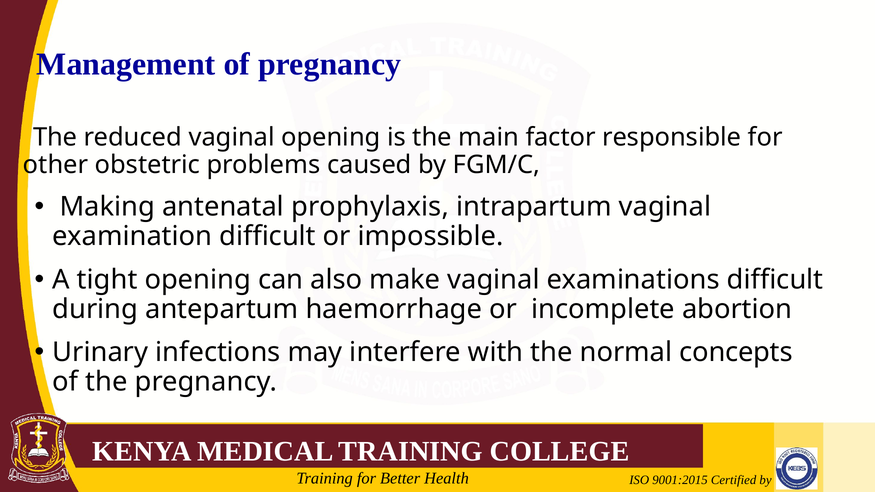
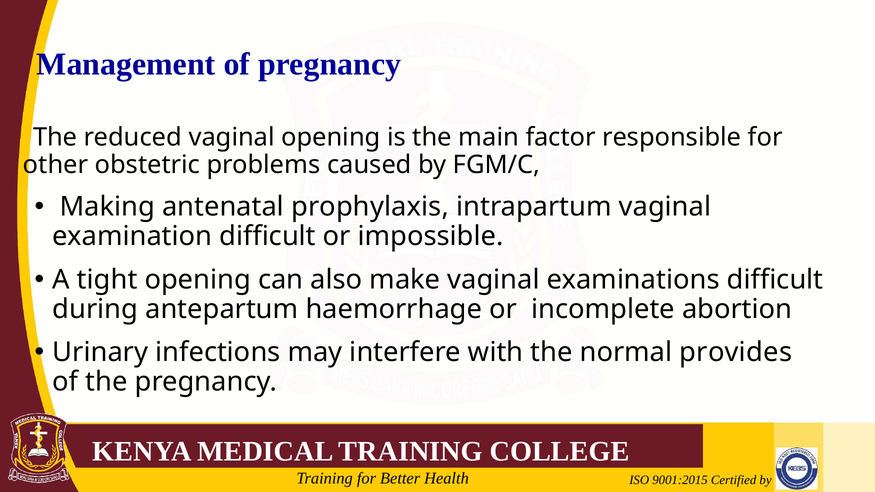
concepts: concepts -> provides (736, 352)
